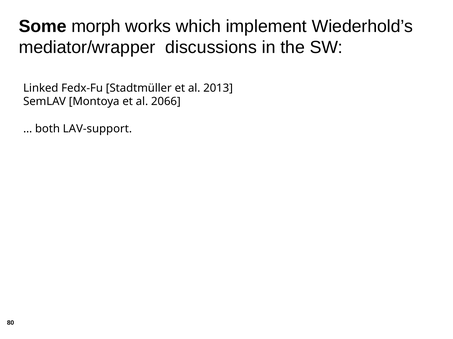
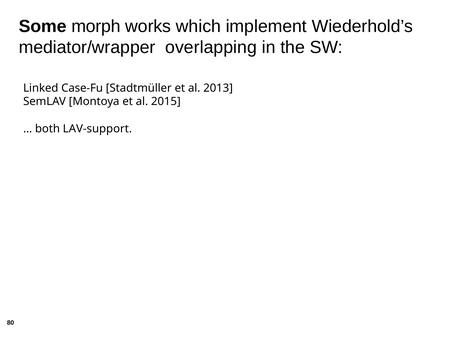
discussions: discussions -> overlapping (211, 48)
Fedx-Fu: Fedx-Fu -> Case-Fu (82, 88)
2066: 2066 -> 2015 (166, 102)
